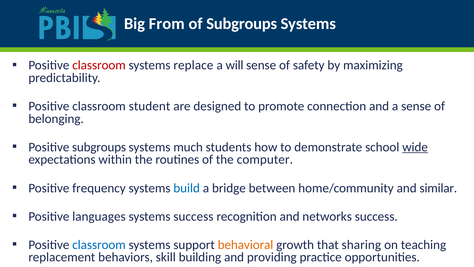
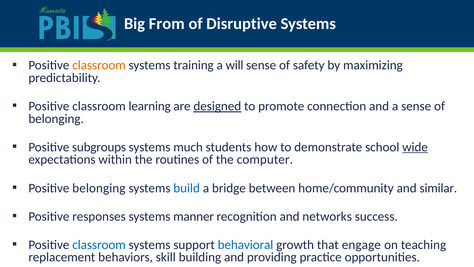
of Subgroups: Subgroups -> Disruptive (242, 24)
classroom colour: red -> orange (99, 65)
replace: replace -> training (194, 65)
student: student -> learning (150, 106)
designed underline: none -> present (217, 106)
Positive frequency: frequency -> belonging (99, 188)
languages: languages -> responses (99, 216)
systems success: success -> manner (194, 216)
behavioral colour: orange -> blue (246, 244)
sharing: sharing -> engage (361, 244)
